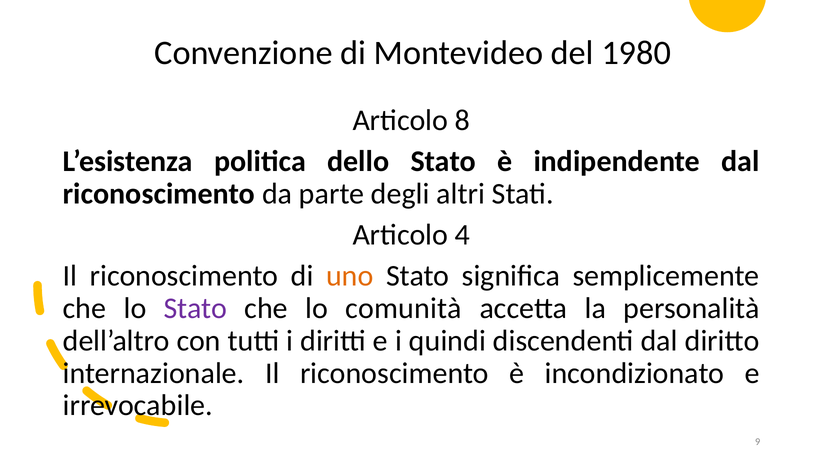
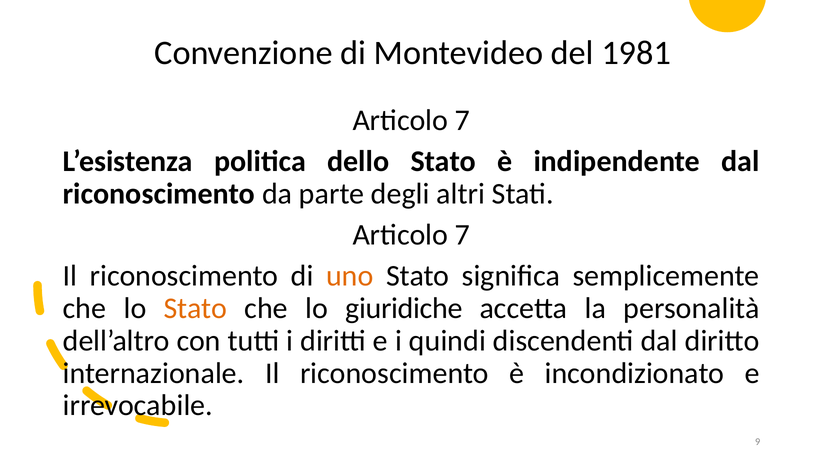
1980: 1980 -> 1981 (636, 53)
8: 8 -> 7 (463, 120)
4: 4 -> 7 (463, 235)
Stato colour: purple -> orange (195, 308)
comunità: comunità -> giuridiche (404, 308)
